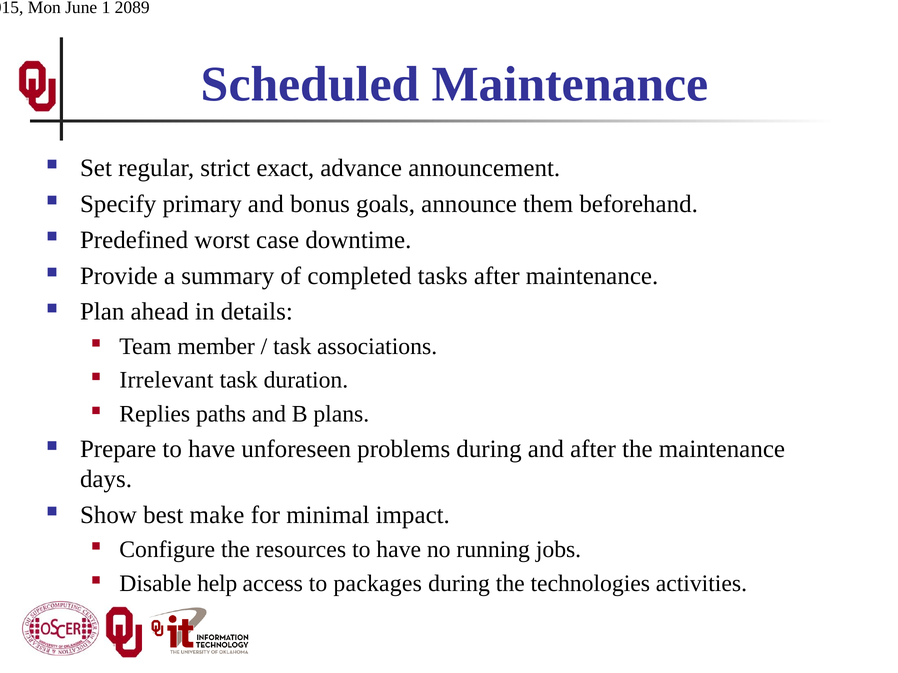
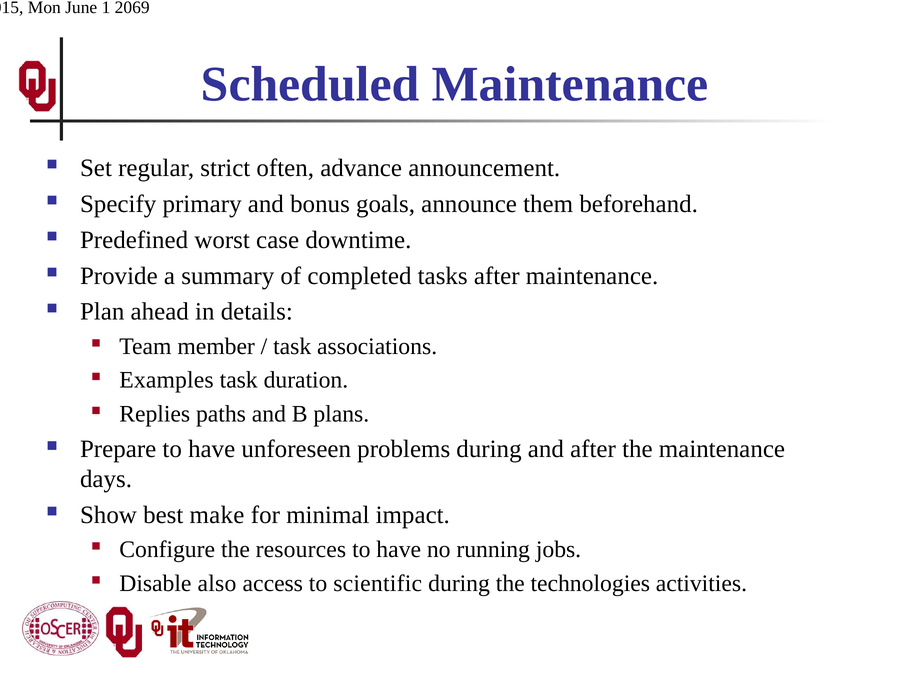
2089: 2089 -> 2069 (132, 7)
exact: exact -> often (285, 168)
Irrelevant: Irrelevant -> Examples (166, 380)
help: help -> also (217, 584)
packages: packages -> scientific (378, 584)
